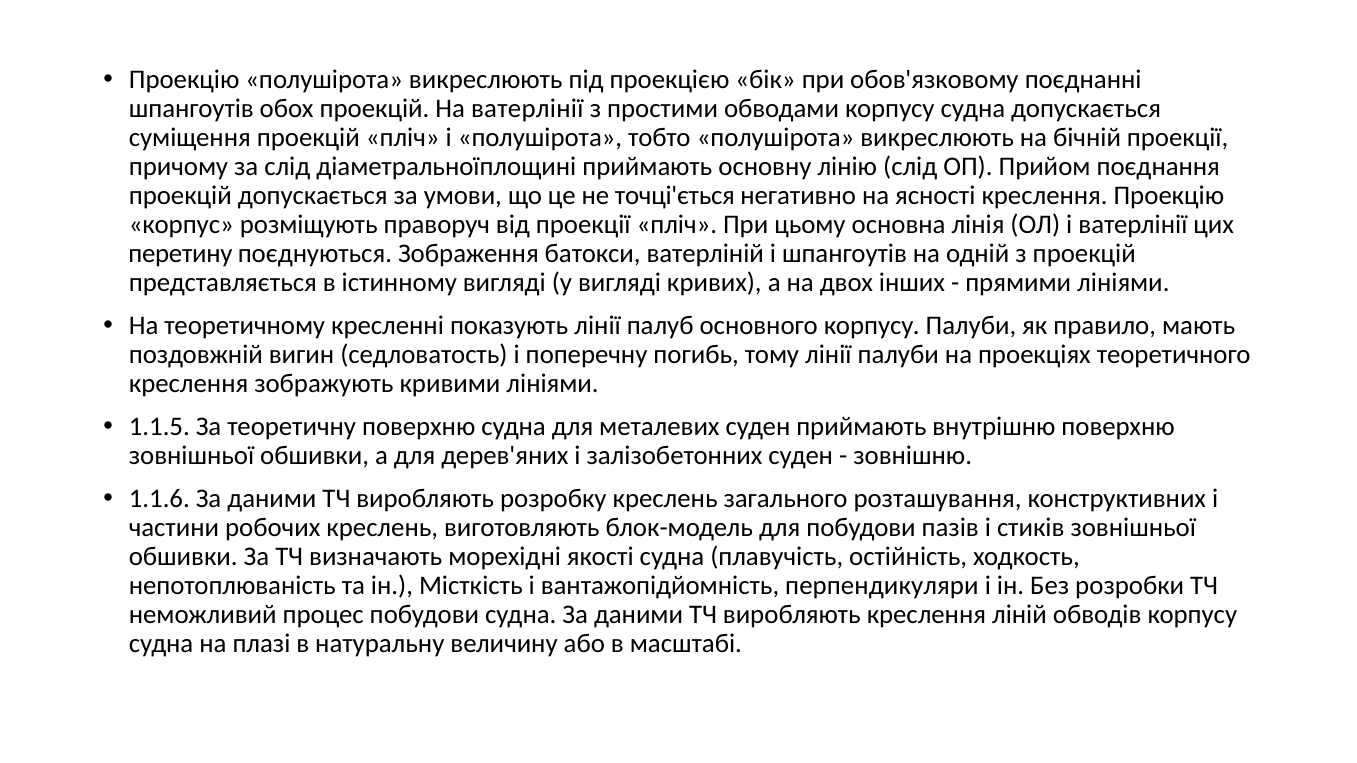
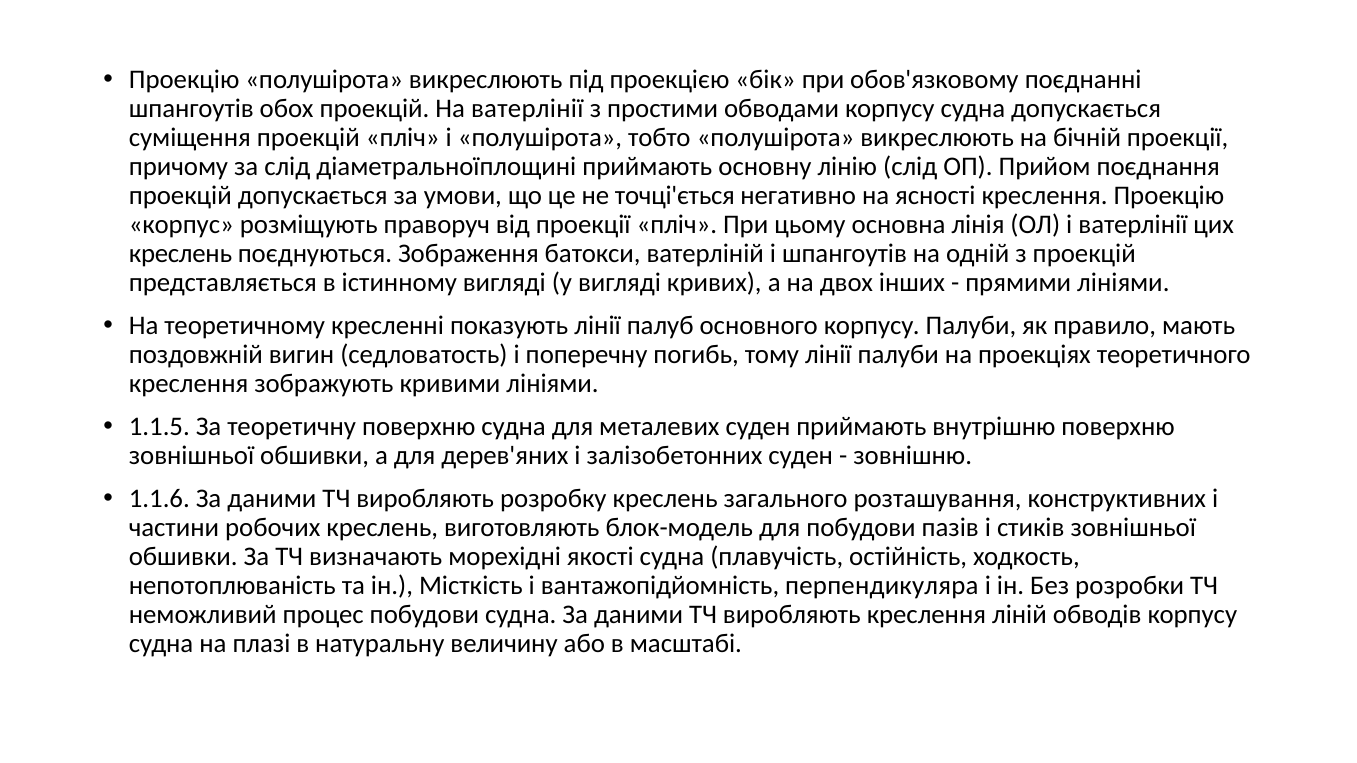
перетину: перетину -> креслень (181, 253)
перпендикуляри: перпендикуляри -> перпендикуляра (882, 586)
